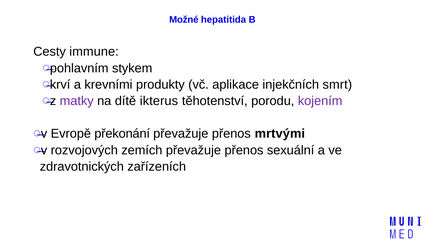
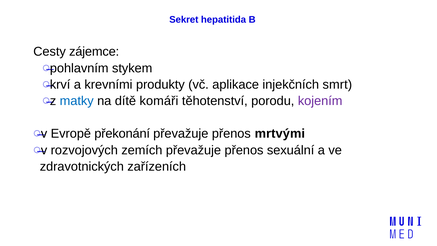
Možné: Možné -> Sekret (184, 20)
immune: immune -> zájemce (94, 52)
matky colour: purple -> blue (77, 101)
ikterus: ikterus -> komáři (159, 101)
